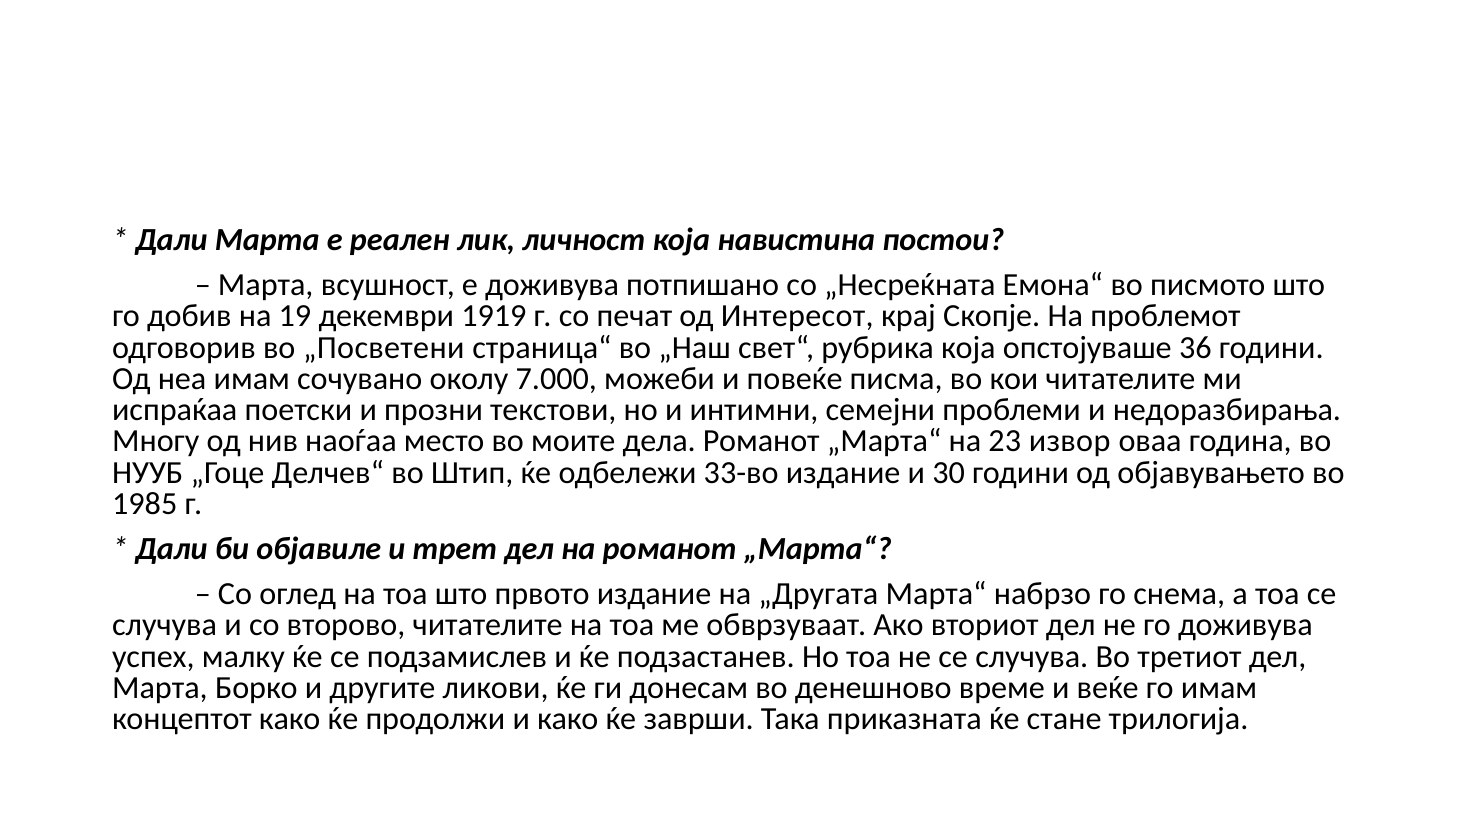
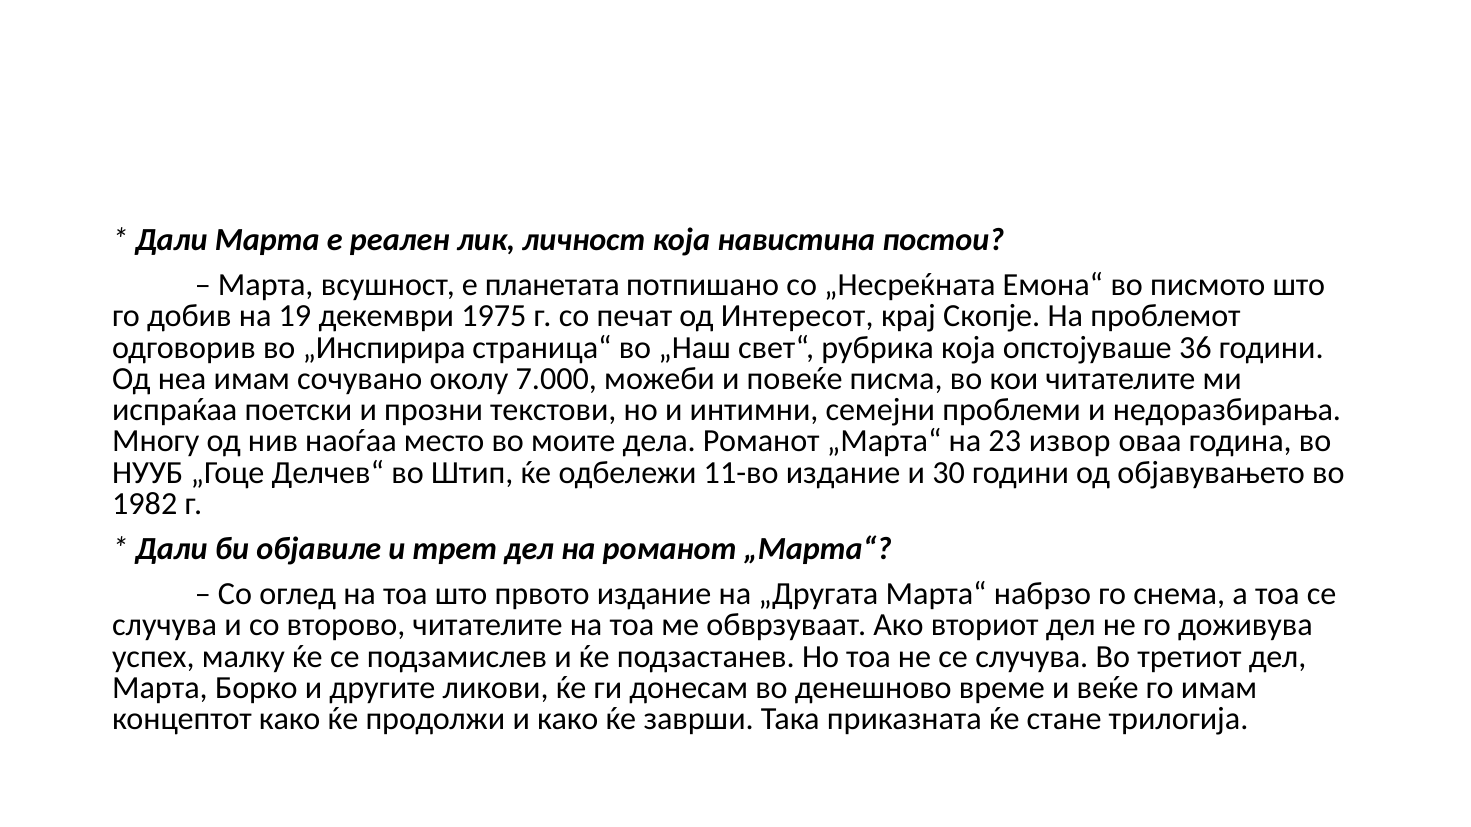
е доживува: доживува -> планетата (552, 285)
1919: 1919 -> 1975 (494, 316)
„Посветени: „Посветени -> „Инспирира (384, 348)
33-во: 33-во -> 11-во (741, 473)
1985: 1985 -> 1982 (145, 504)
